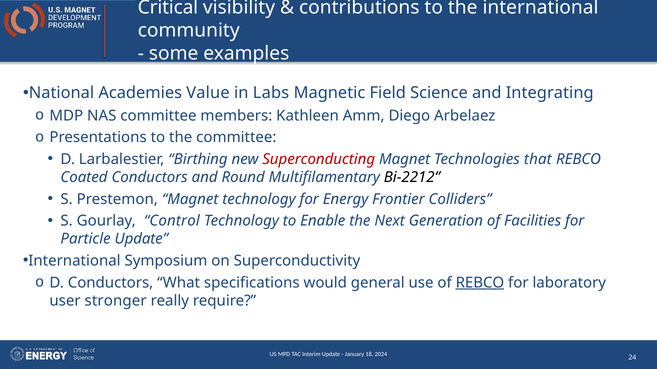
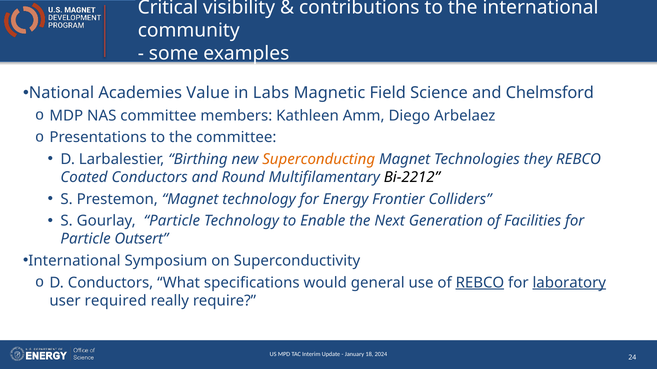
Integrating: Integrating -> Chelmsford (550, 93)
Superconducting colour: red -> orange (319, 159)
that: that -> they (538, 159)
Gourlay Control: Control -> Particle (172, 221)
Particle Update: Update -> Outsert (141, 239)
laboratory underline: none -> present (569, 283)
stronger: stronger -> required (116, 301)
